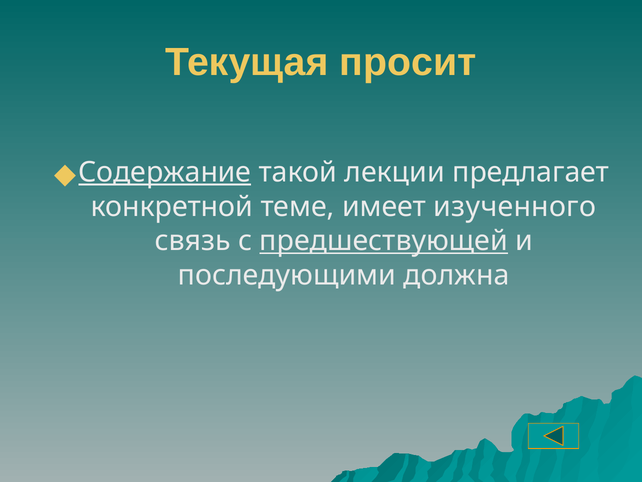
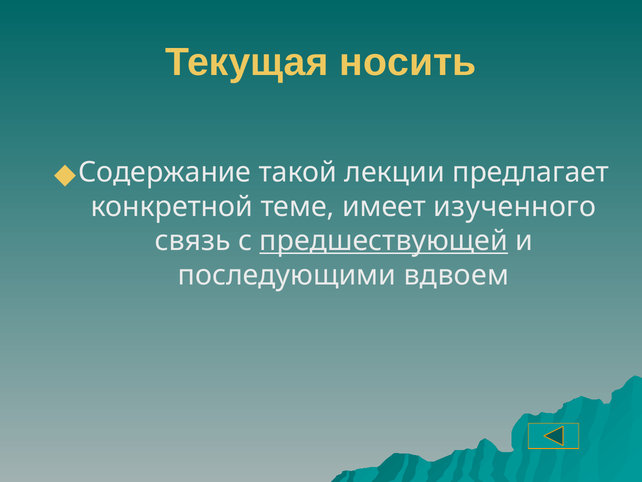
просит: просит -> носить (408, 62)
Содержание underline: present -> none (165, 172)
должна: должна -> вдвоем (456, 275)
